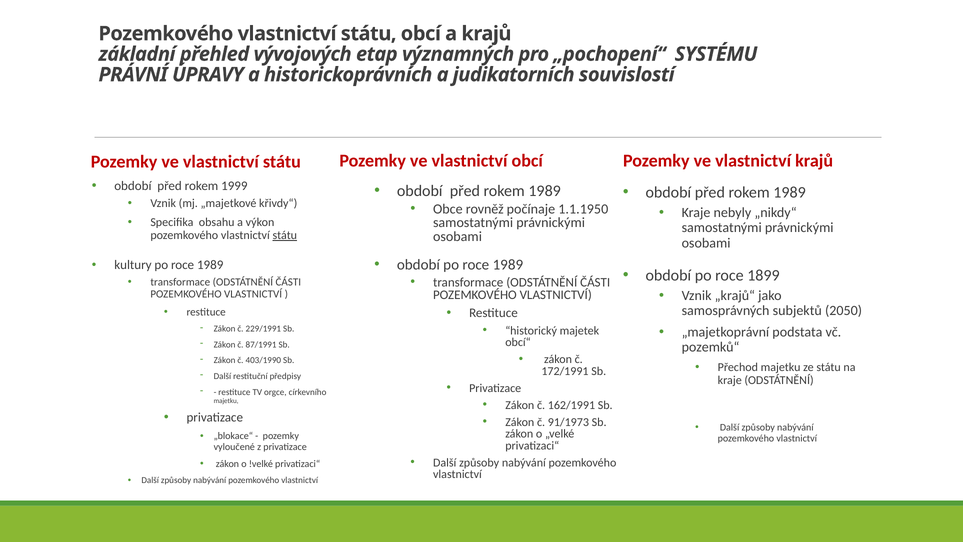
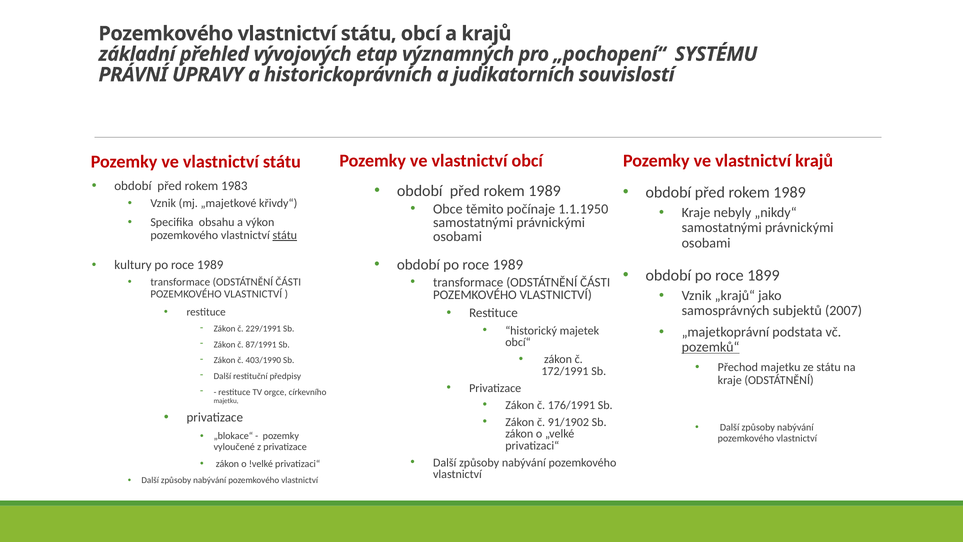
1999: 1999 -> 1983 (234, 186)
rovněž: rovněž -> těmito (485, 209)
2050: 2050 -> 2007 (844, 311)
pozemků“ underline: none -> present (711, 347)
162/1991: 162/1991 -> 176/1991 (571, 405)
91/1973: 91/1973 -> 91/1902 (568, 422)
